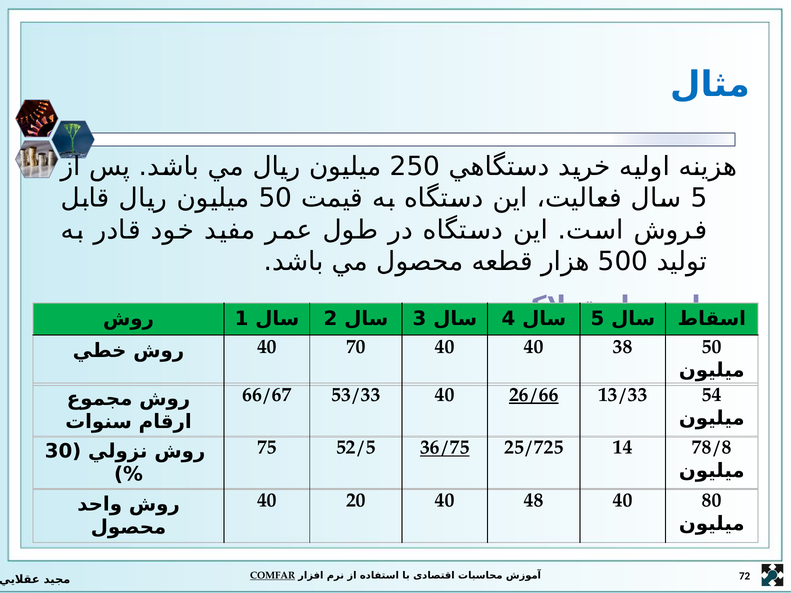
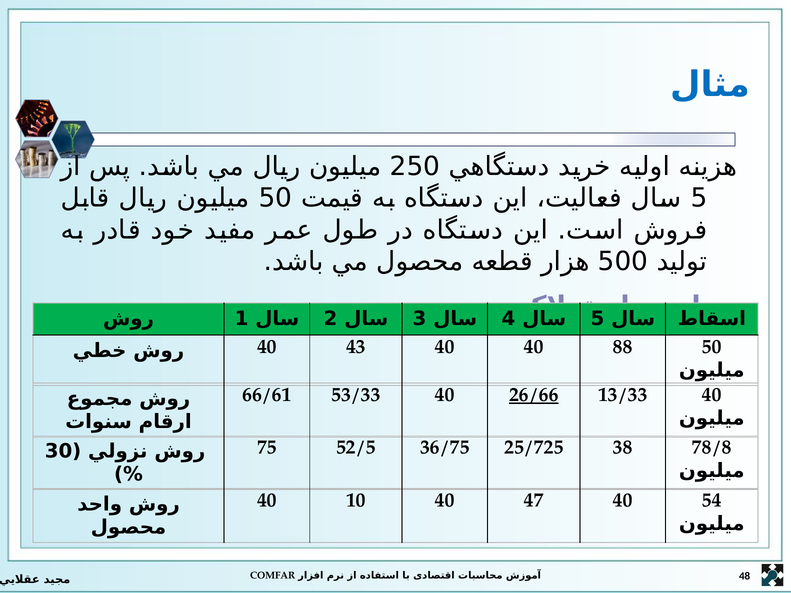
70: 70 -> 43 (356, 347)
38: 38 -> 88 (623, 347)
66/67: 66/67 -> 66/61 (267, 395)
13/33 54: 54 -> 40 (712, 395)
36/75 underline: present -> none (445, 448)
14: 14 -> 38 (623, 448)
20: 20 -> 10 (356, 500)
48: 48 -> 47 (534, 500)
80: 80 -> 54 (712, 500)
COMFAR underline: present -> none (273, 576)
72: 72 -> 48 (745, 576)
